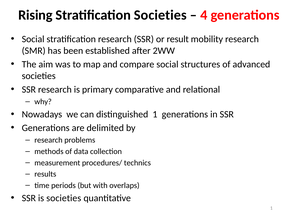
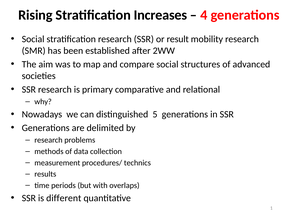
Stratification Societies: Societies -> Increases (160, 15)
distinguished 1: 1 -> 5 (155, 114)
is societies: societies -> different (64, 198)
